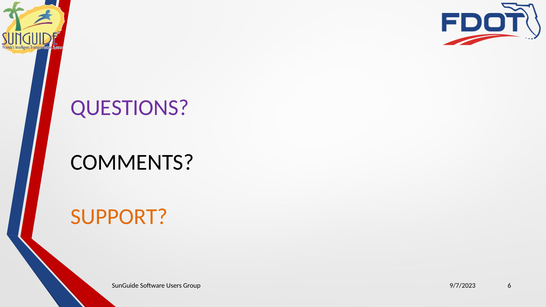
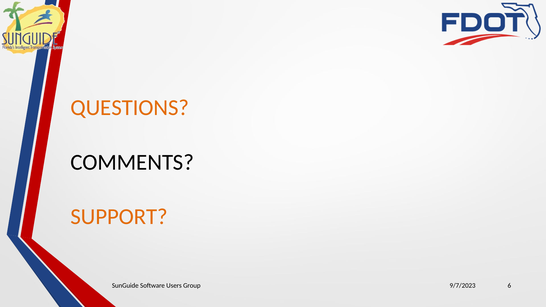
QUESTIONS colour: purple -> orange (130, 108)
